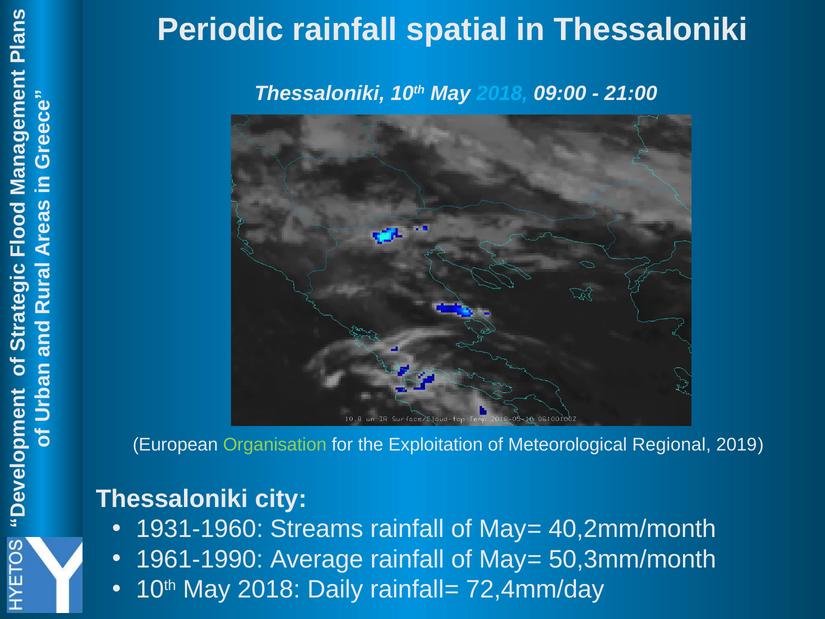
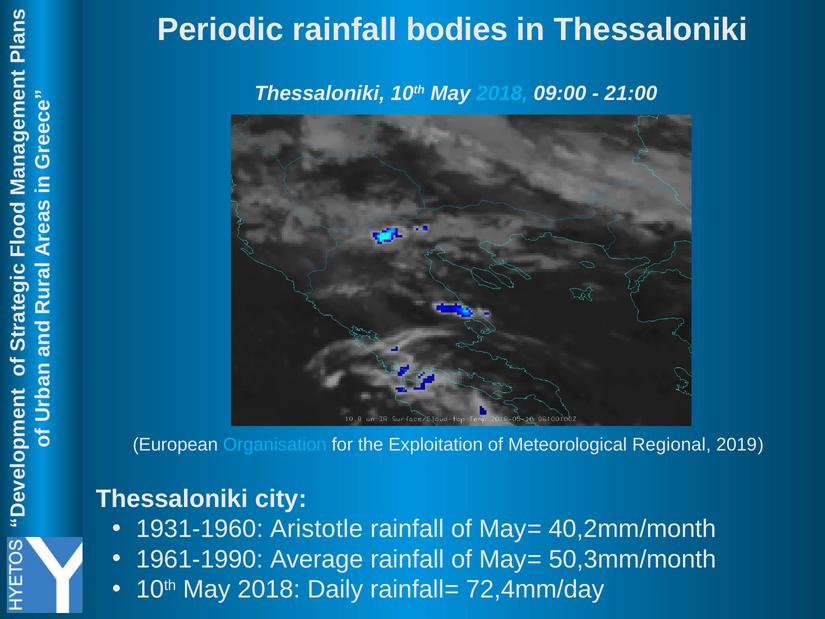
spatial: spatial -> bodies (457, 30)
Organisation colour: light green -> light blue (275, 445)
Streams: Streams -> Aristotle (317, 529)
